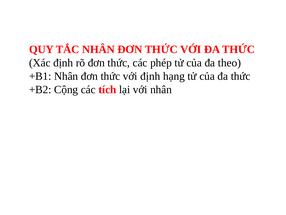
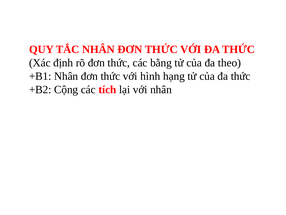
phép: phép -> bằng (161, 63)
với định: định -> hình (150, 76)
